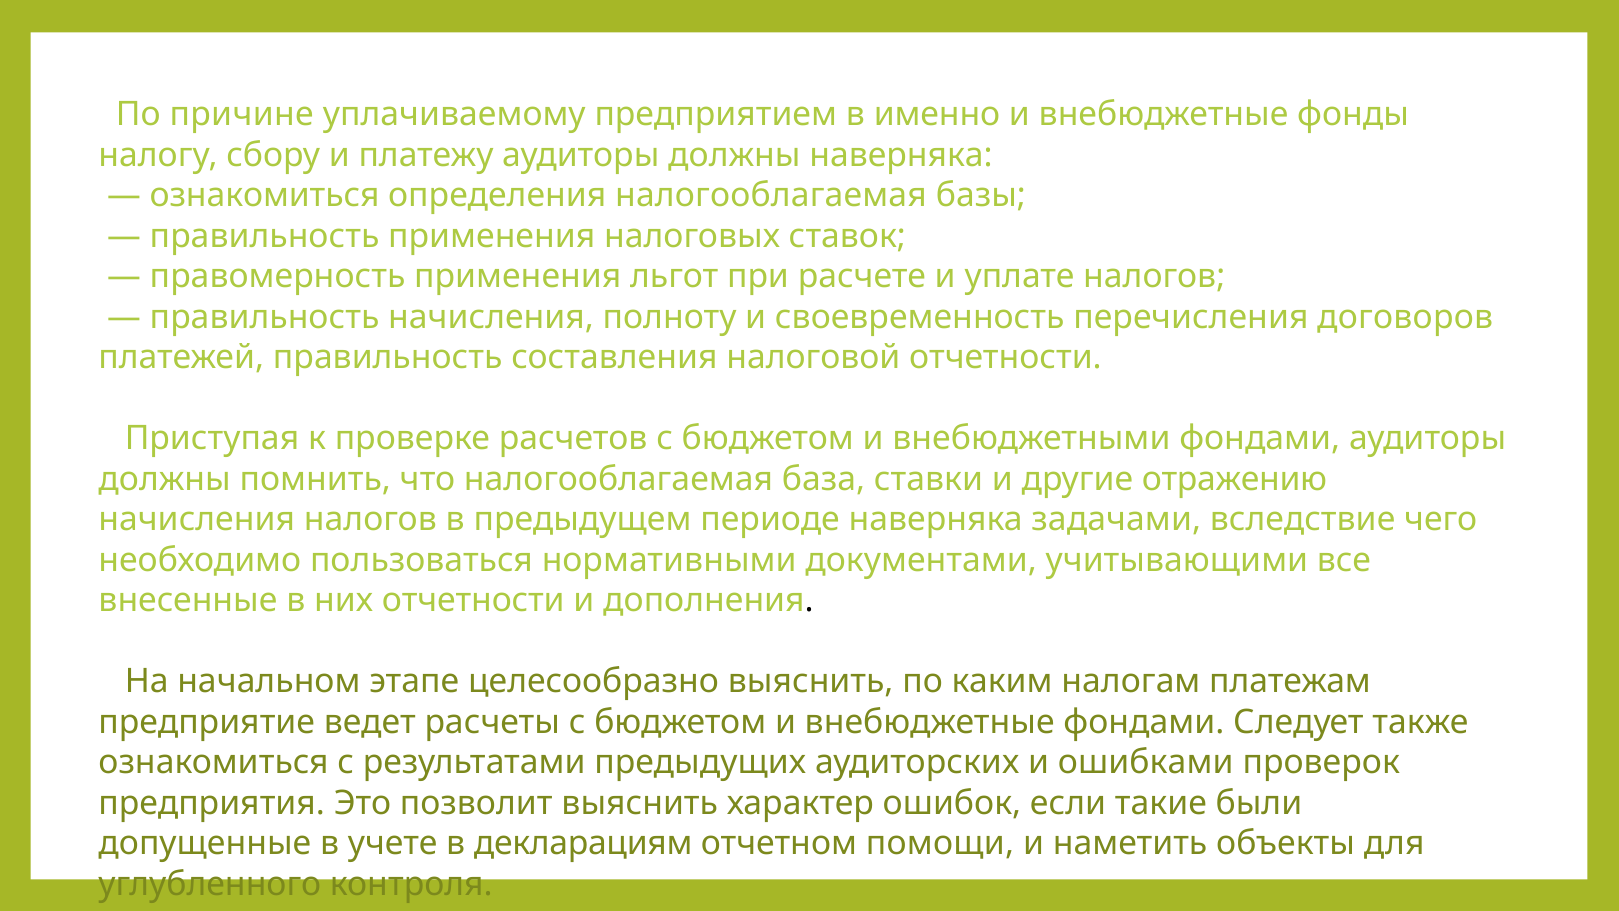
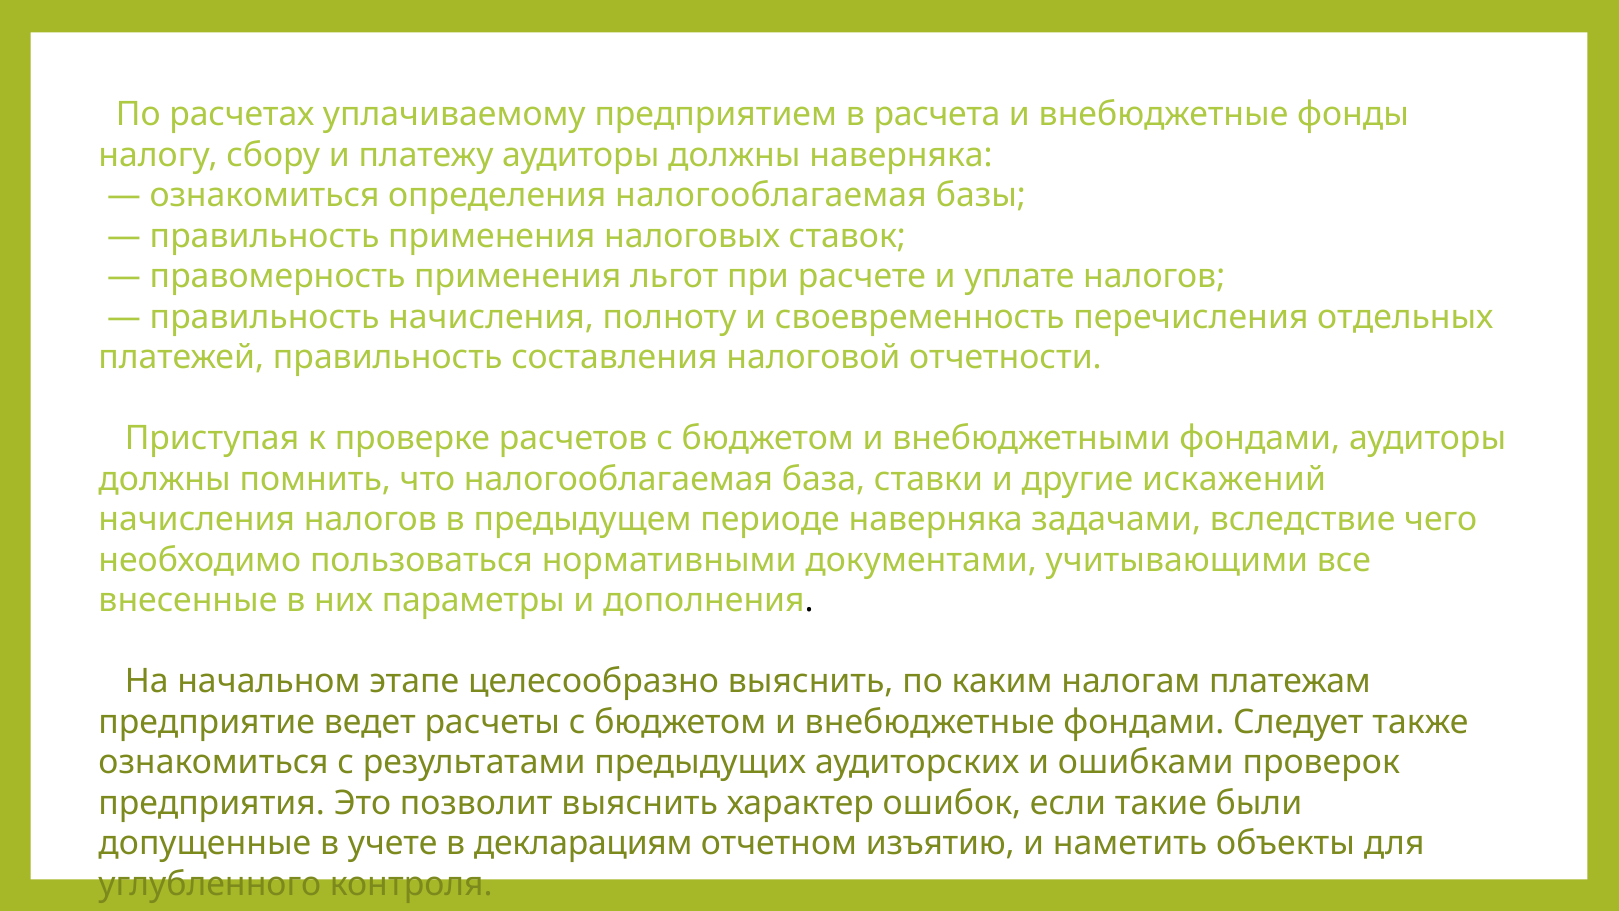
причине: причине -> расчетах (242, 114)
именно: именно -> расчета (937, 114)
договоров: договоров -> отдельных (1405, 317)
отражению: отражению -> искажений (1234, 479)
них отчетности: отчетности -> параметры (473, 600)
помощи: помощи -> изъятию (940, 843)
